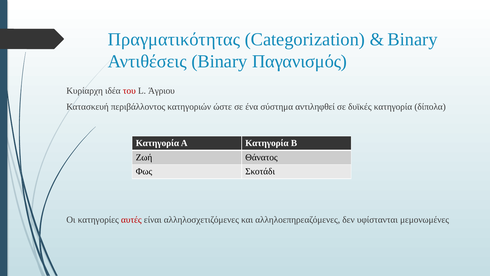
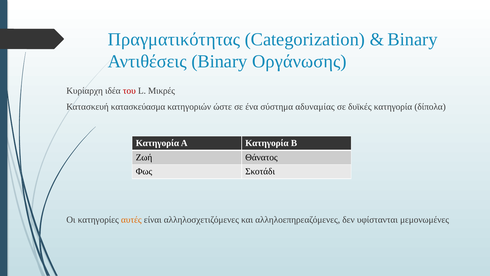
Παγανισμός: Παγανισμός -> Οργάνωσης (299, 61)
Άγριου: Άγριου -> Μικρές (162, 91)
περιβάλλοντος: περιβάλλοντος -> κατασκεύασμα (138, 107)
αντιληφθεί: αντιληφθεί -> αδυναμίας (315, 107)
αυτές colour: red -> orange (131, 220)
